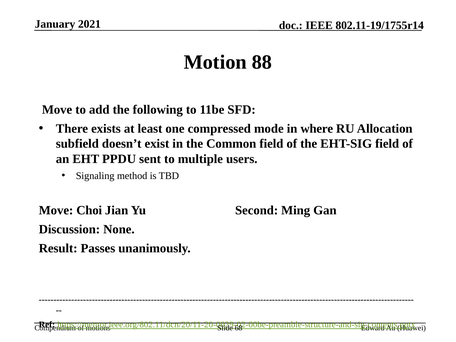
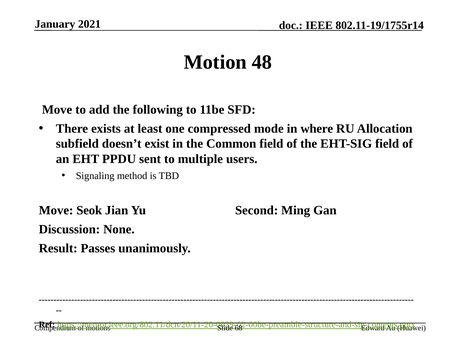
88: 88 -> 48 (262, 62)
Choi: Choi -> Seok (89, 210)
